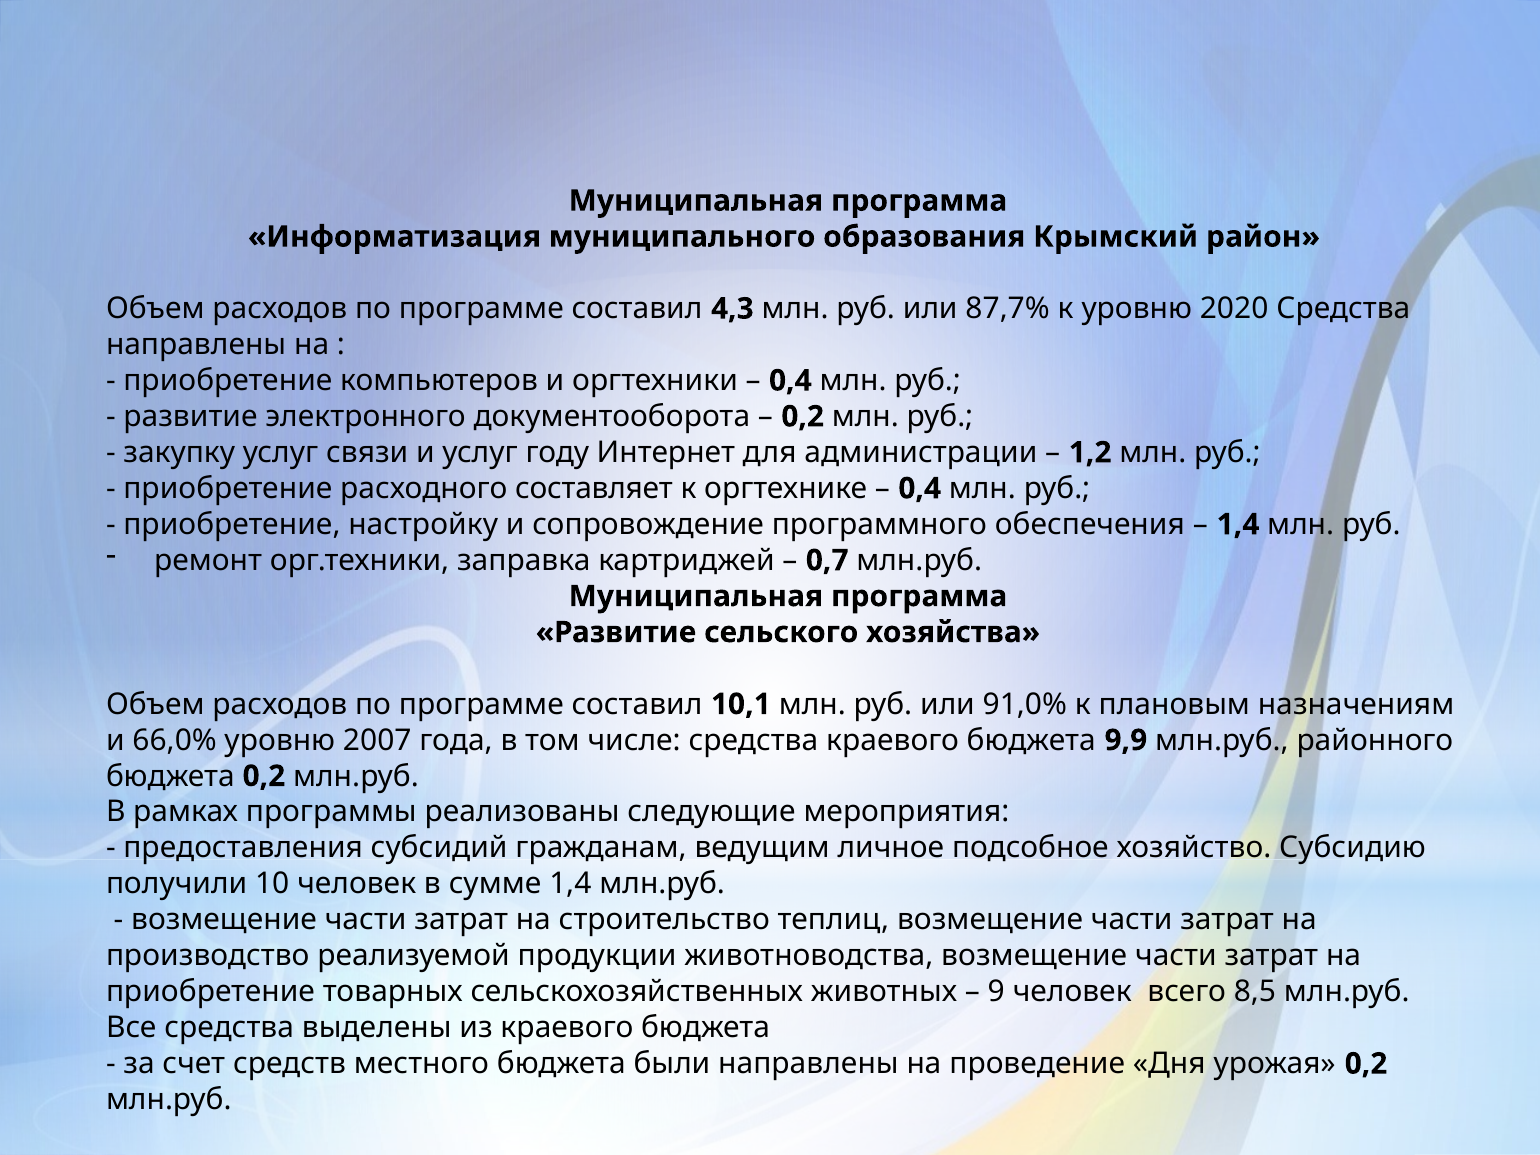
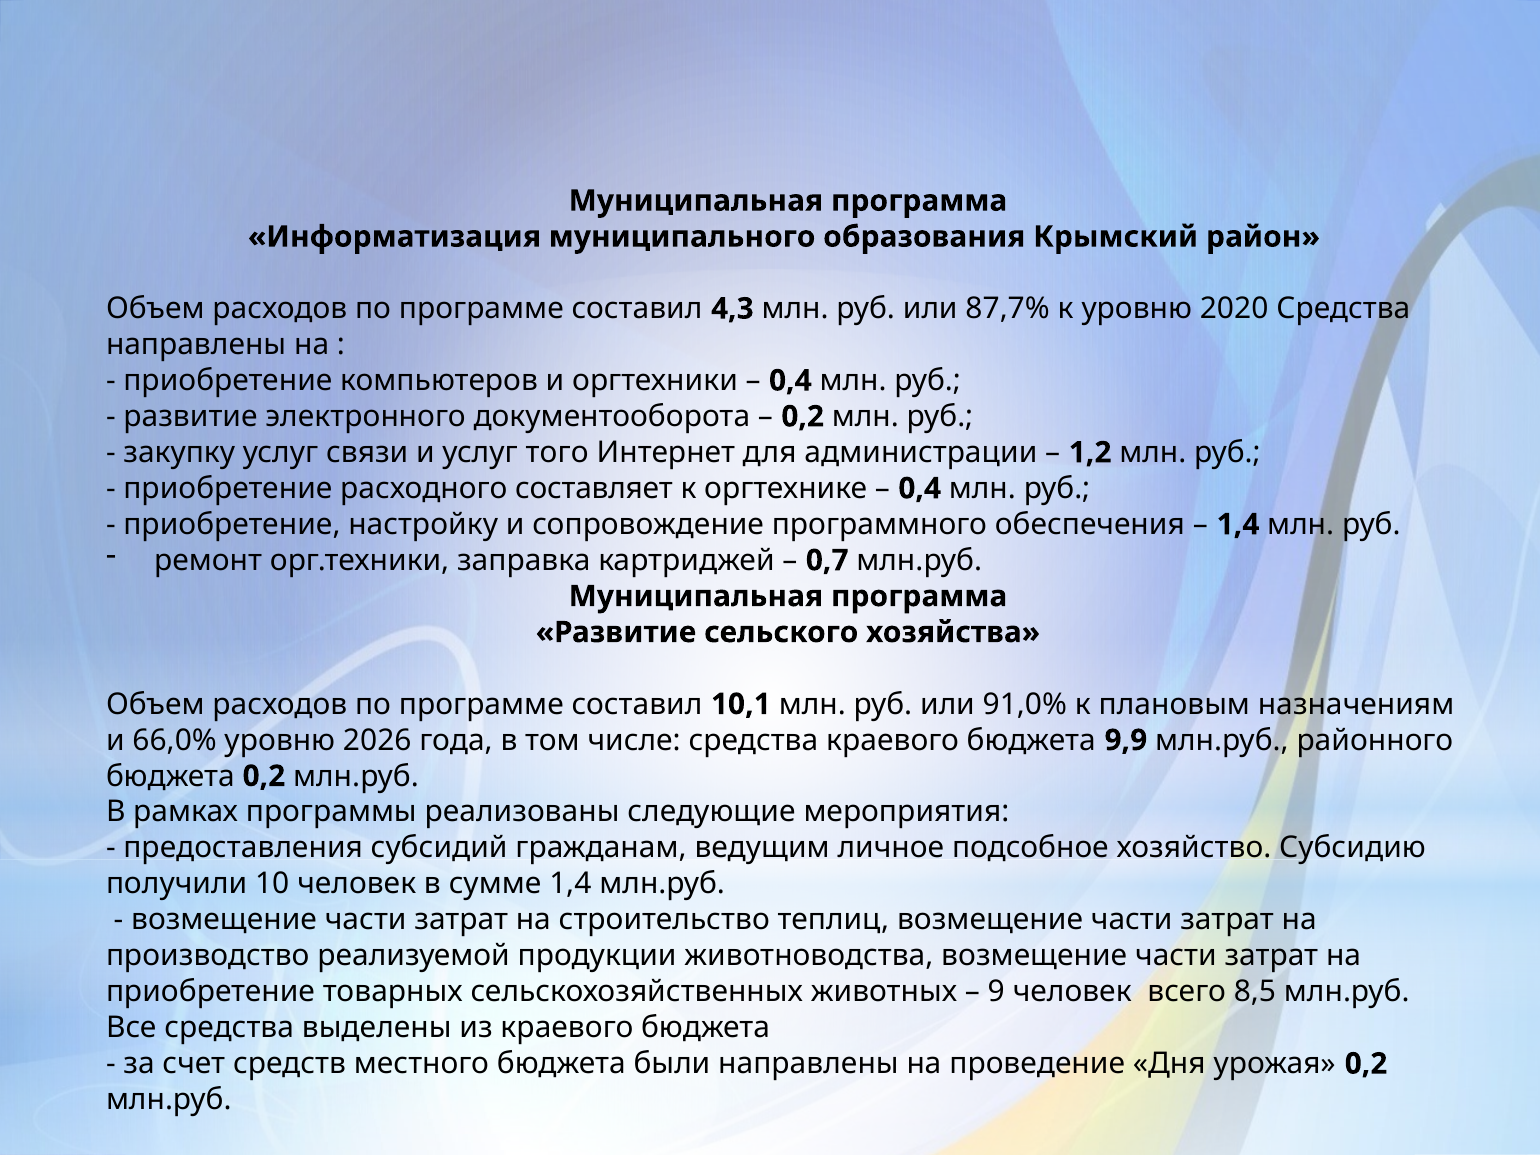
году: году -> того (557, 453)
2007: 2007 -> 2026 (377, 740)
